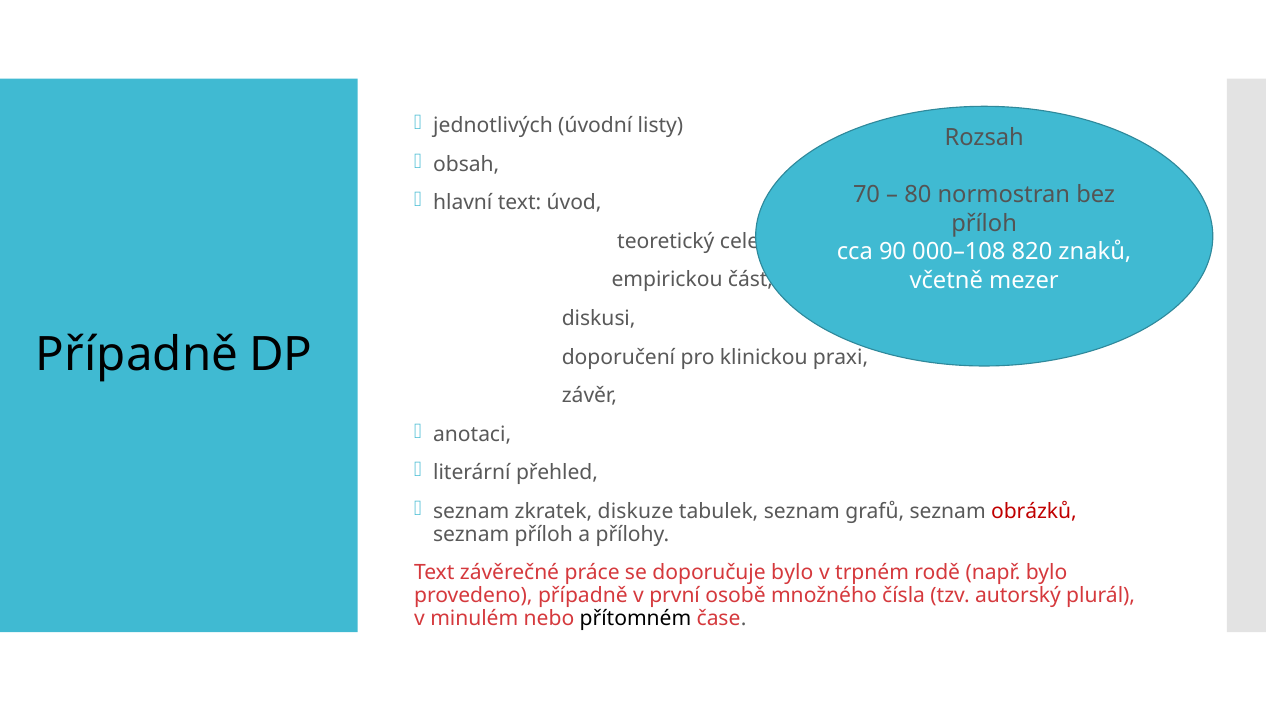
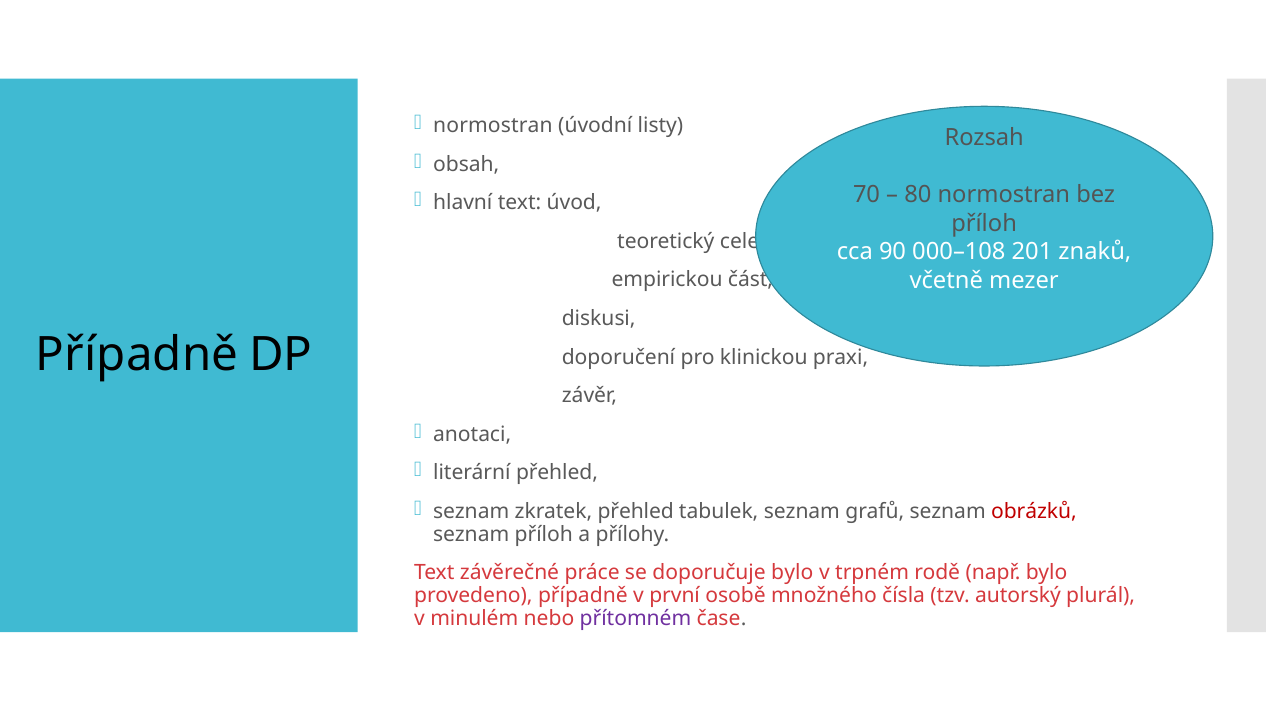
jednotlivých: jednotlivých -> normostran (493, 126)
820: 820 -> 201 (1032, 252)
zkratek diskuze: diskuze -> přehled (636, 511)
přítomném colour: black -> purple (635, 618)
